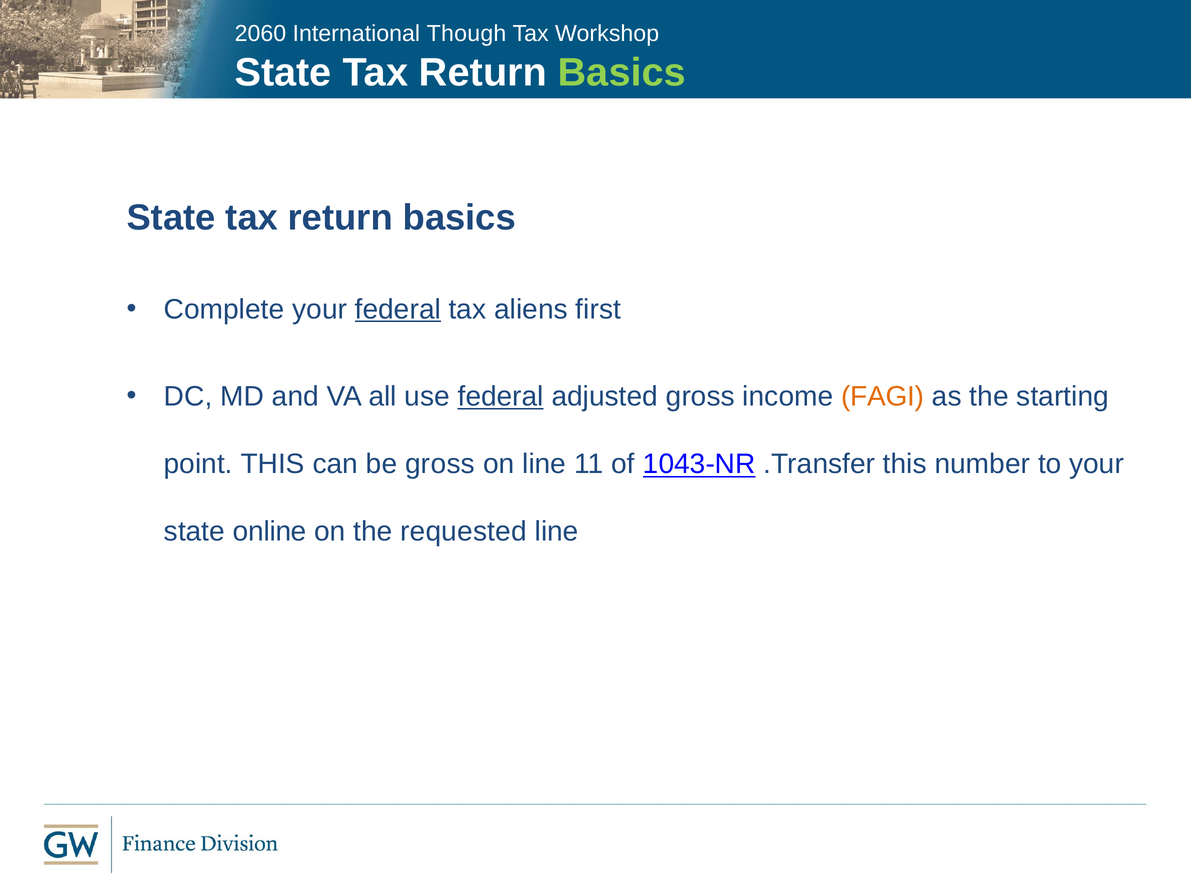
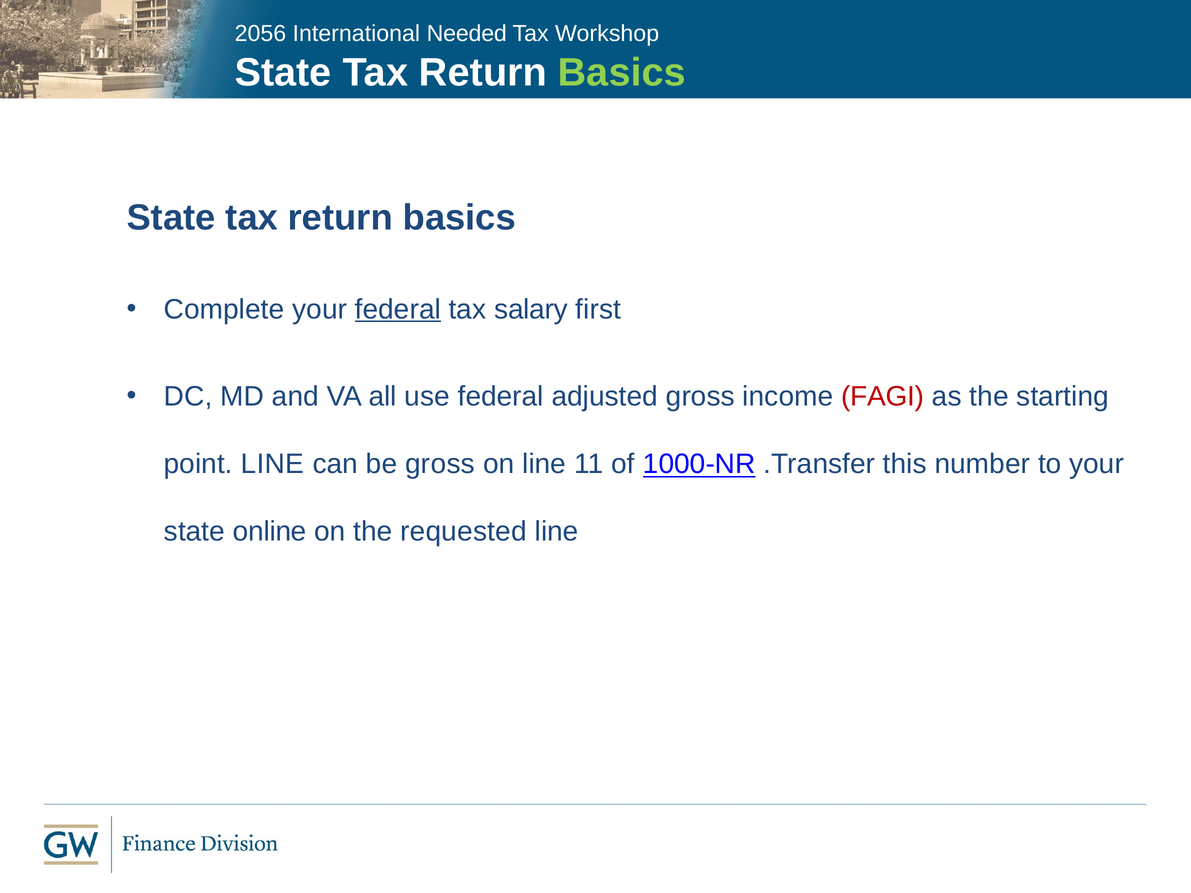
2060: 2060 -> 2056 (260, 34)
Though: Though -> Needed (467, 34)
aliens: aliens -> salary (531, 309)
federal underline: present -> none (501, 397)
FAGI colour: orange -> red (883, 397)
point THIS: THIS -> LINE (272, 464)
1043-NR: 1043-NR -> 1000-NR (699, 464)
